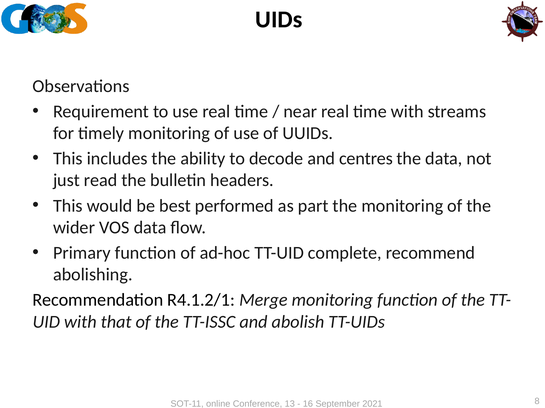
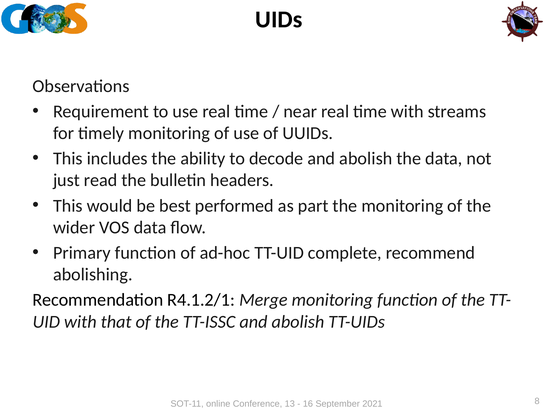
decode and centres: centres -> abolish (366, 159)
